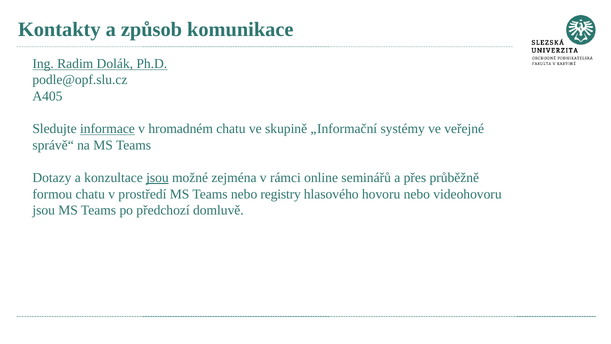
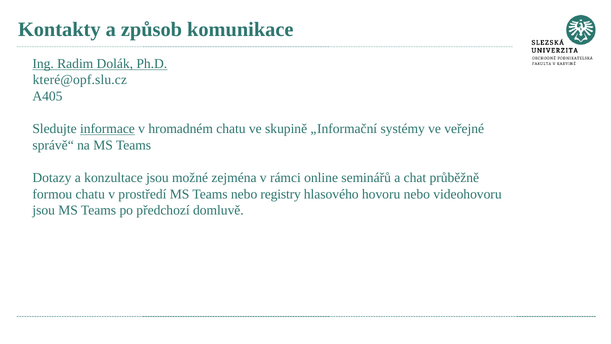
podle@opf.slu.cz: podle@opf.slu.cz -> které@opf.slu.cz (80, 80)
jsou underline: present -> none (157, 178)
přes: přes -> chat (415, 178)
